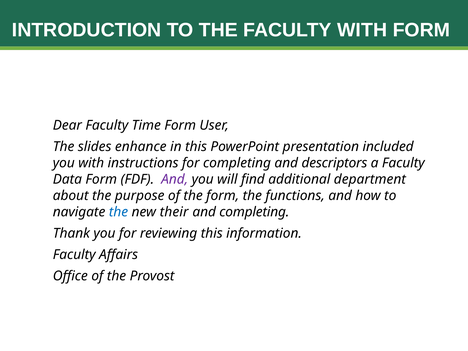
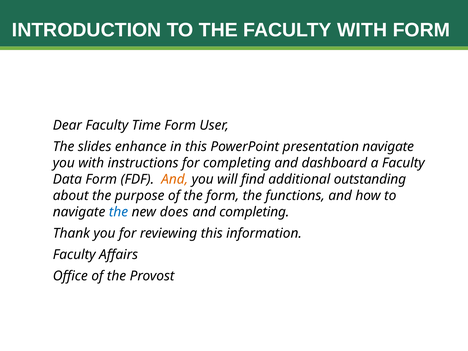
presentation included: included -> navigate (388, 147)
descriptors: descriptors -> dashboard (334, 163)
And colour: purple -> orange (175, 179)
department: department -> outstanding (370, 179)
their: their -> does (174, 212)
